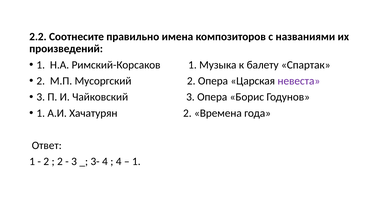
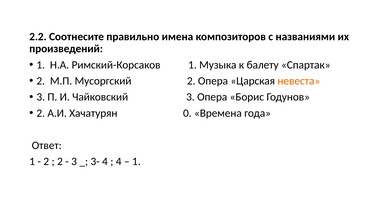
невеста colour: purple -> orange (299, 81)
1: 1 -> 2 (41, 113)
Хачатурян 2: 2 -> 0 (187, 113)
